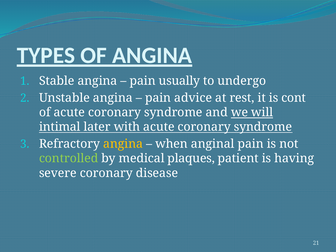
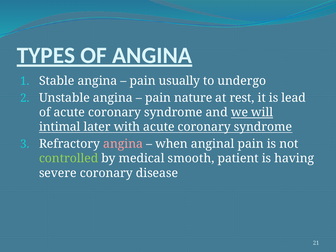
advice: advice -> nature (193, 98)
cont: cont -> lead (294, 98)
angina colour: yellow -> pink (123, 144)
plaques: plaques -> smooth (191, 158)
